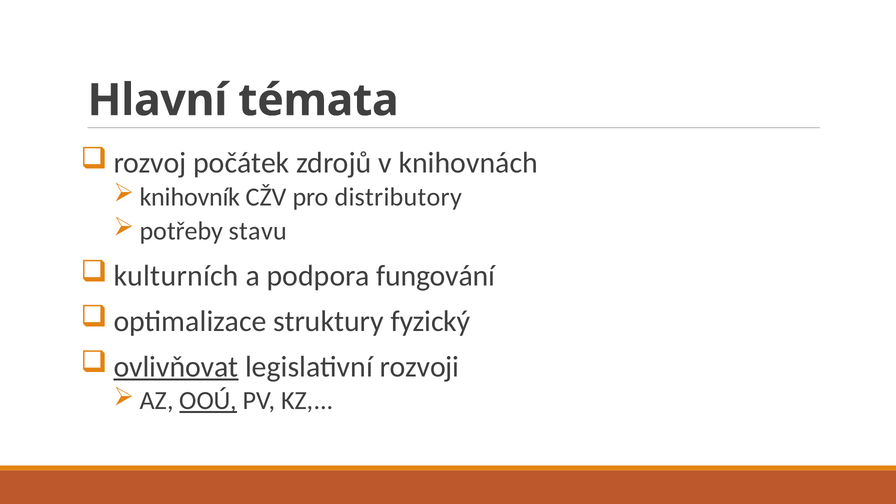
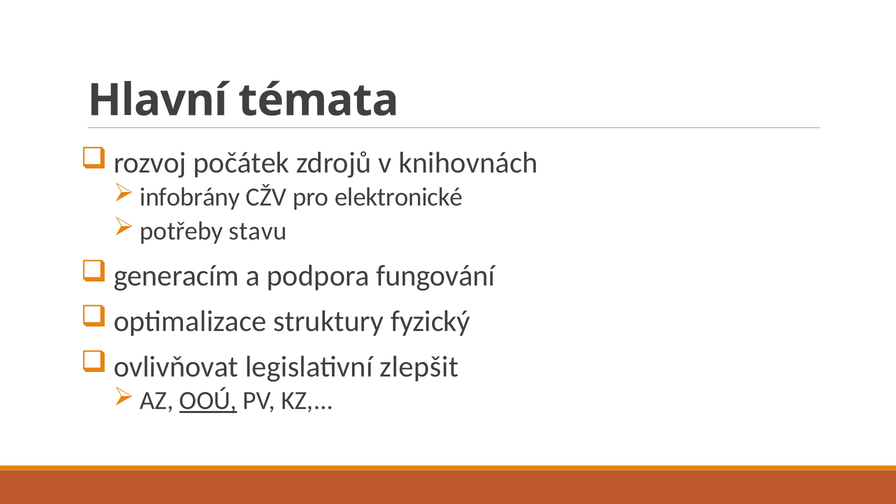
knihovník: knihovník -> infobrány (190, 197)
distributory: distributory -> elektronické (399, 197)
kulturních: kulturních -> generacím (176, 276)
ovlivňovat underline: present -> none (176, 367)
rozvoji: rozvoji -> zlepšit (419, 367)
